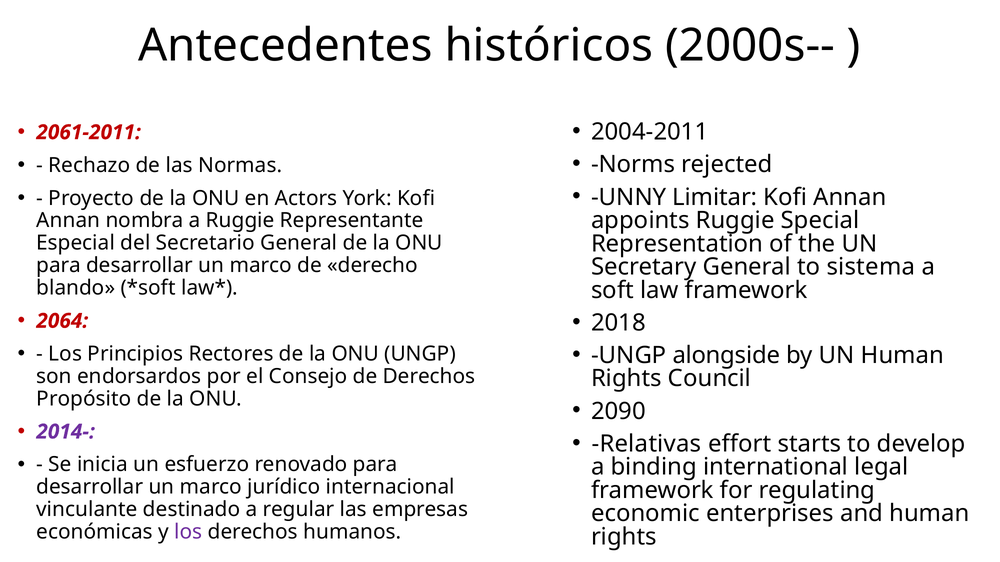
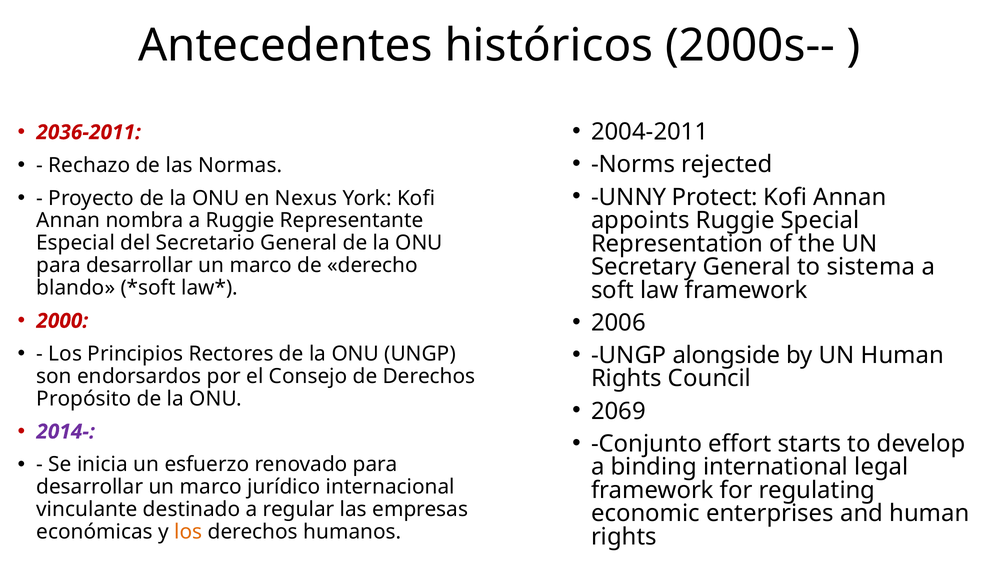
2061-2011: 2061-2011 -> 2036-2011 (89, 132)
Limitar: Limitar -> Protect (715, 197)
Actors: Actors -> Nexus (306, 198)
2018: 2018 -> 2006 (618, 323)
2064: 2064 -> 2000 (62, 321)
2090: 2090 -> 2069 (618, 412)
Relativas: Relativas -> Conjunto (647, 444)
los colour: purple -> orange (188, 532)
